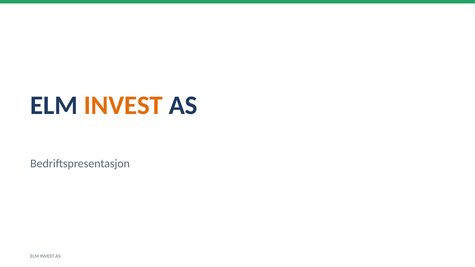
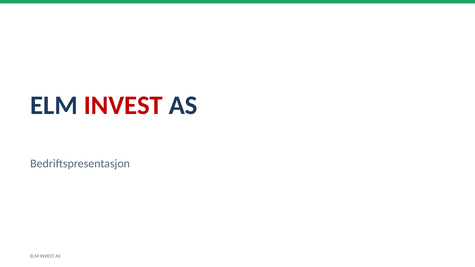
INVEST colour: orange -> red (123, 105)
